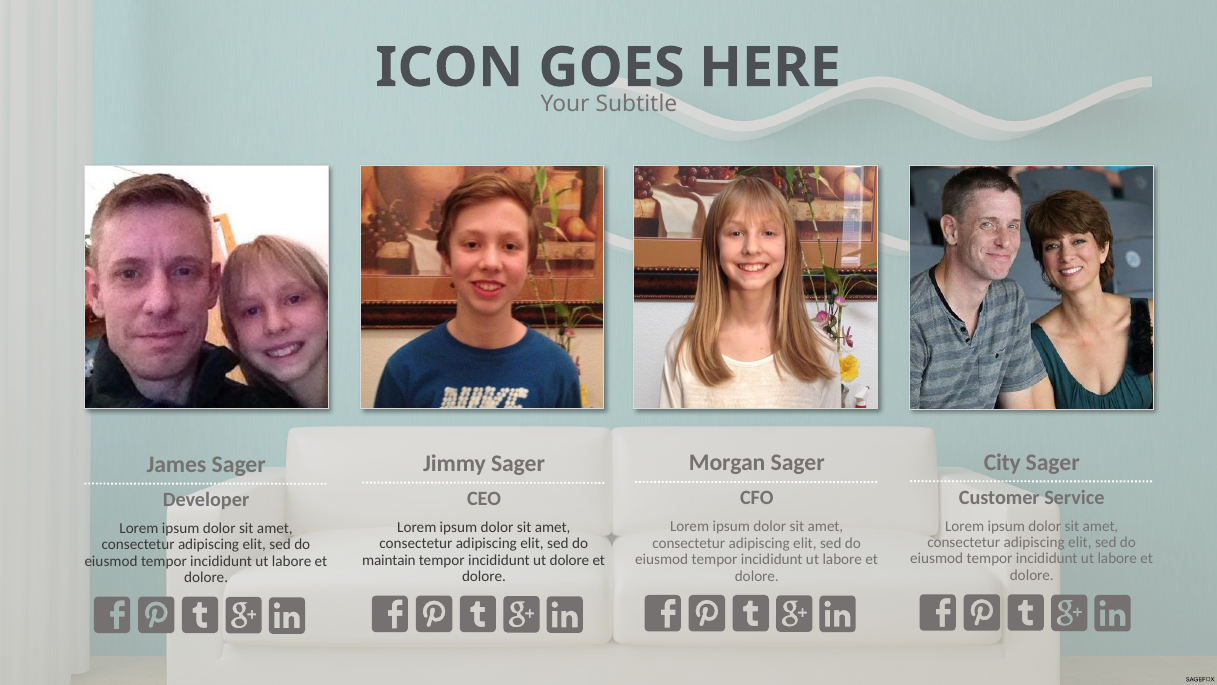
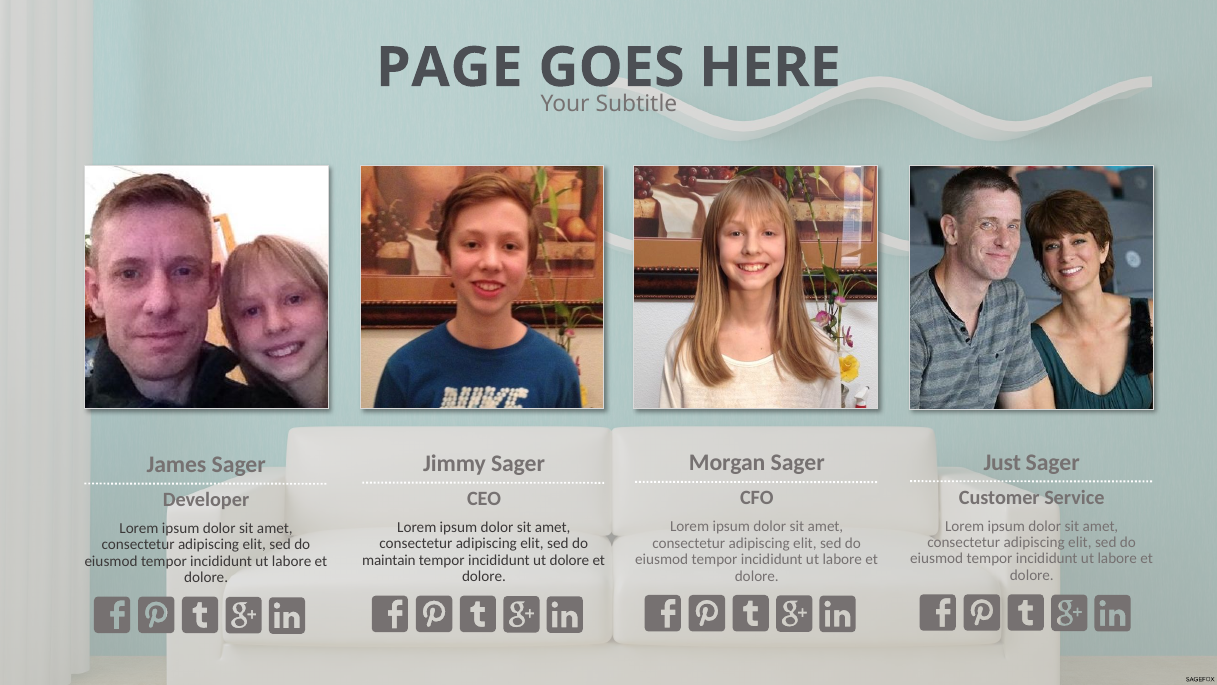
ICON: ICON -> PAGE (449, 68)
City: City -> Just (1002, 462)
